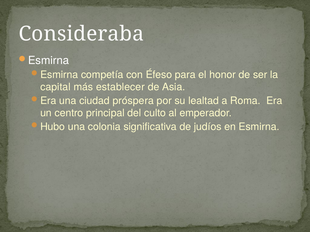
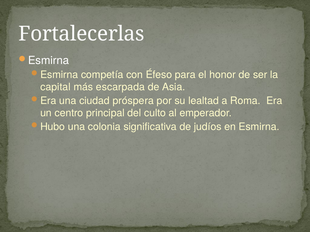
Consideraba: Consideraba -> Fortalecerlas (81, 34)
establecer: establecer -> escarpada (120, 87)
